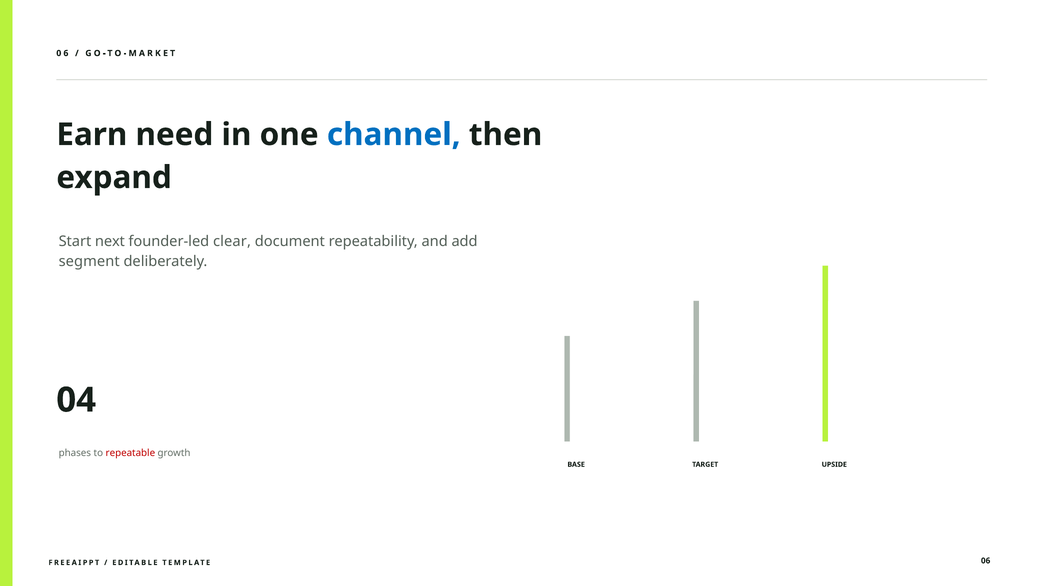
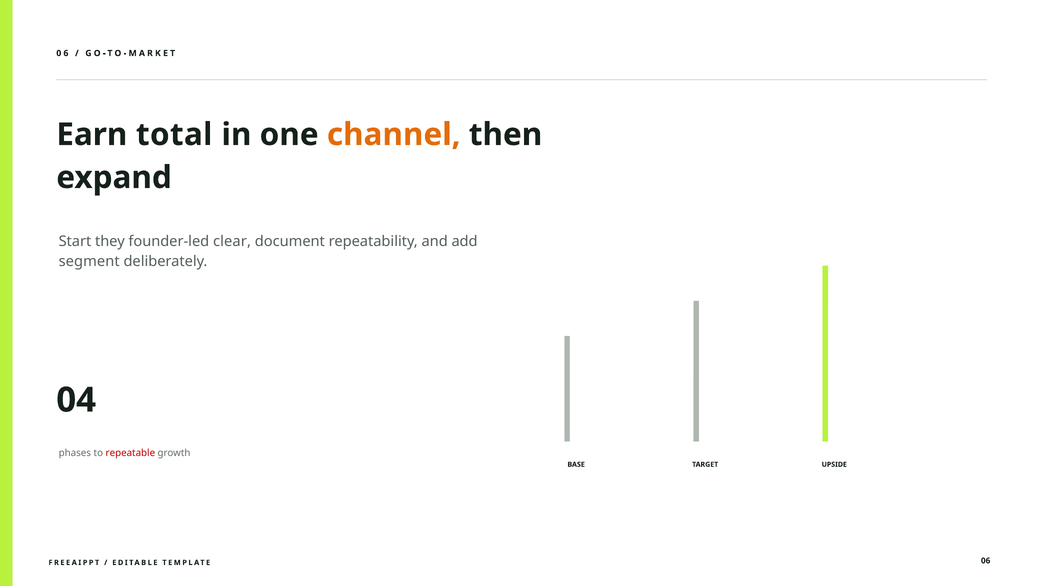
need: need -> total (174, 135)
channel colour: blue -> orange (394, 135)
next: next -> they (110, 242)
